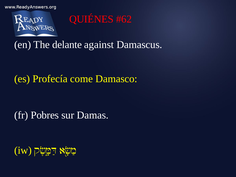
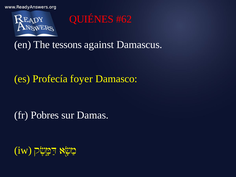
delante: delante -> tessons (67, 45)
come: come -> foyer (81, 79)
